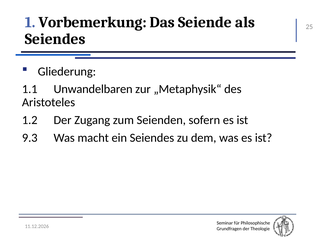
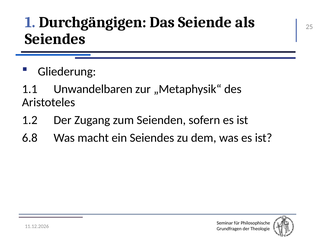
Vorbemerkung: Vorbemerkung -> Durchgängigen (93, 22)
9.3: 9.3 -> 6.8 (30, 138)
